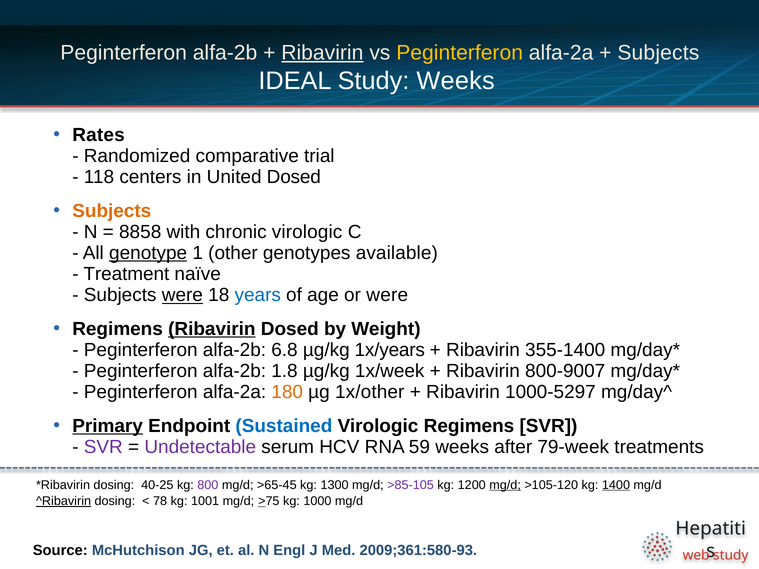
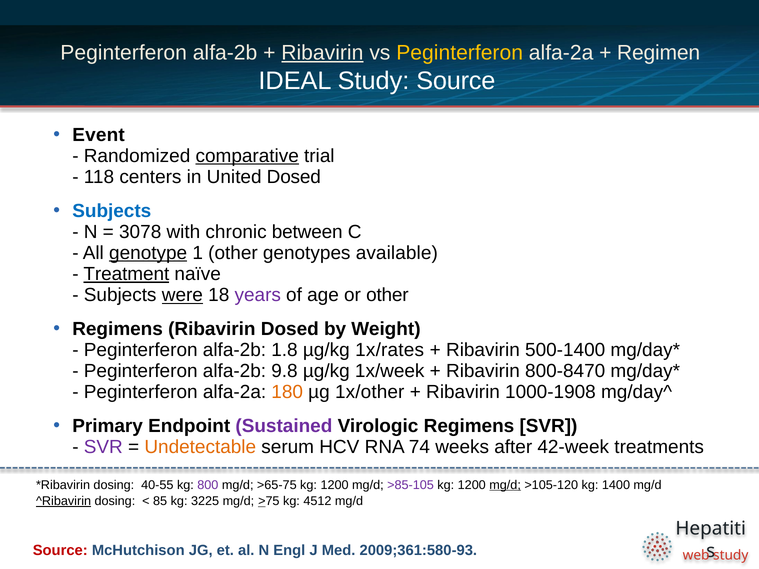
Subjects: Subjects -> Regimen (659, 53)
Study Weeks: Weeks -> Source (456, 81)
Rates: Rates -> Event (99, 135)
comparative underline: none -> present (247, 156)
Subjects colour: orange -> blue (112, 211)
8858: 8858 -> 3078 (140, 232)
chronic virologic: virologic -> between (307, 232)
Treatment underline: none -> present (126, 274)
years colour: blue -> purple (258, 295)
or were: were -> other (387, 295)
Ribavirin underline: present -> none (212, 329)
6.8: 6.8 -> 1.8 (284, 350)
1x/years: 1x/years -> 1x/rates (390, 350)
355-1400: 355-1400 -> 500-1400 (565, 350)
1.8: 1.8 -> 9.8 (284, 371)
800-9007: 800-9007 -> 800-8470 (565, 371)
1000-5297: 1000-5297 -> 1000-1908 (550, 392)
Primary underline: present -> none (108, 426)
Sustained colour: blue -> purple (284, 426)
Undetectable colour: purple -> orange (200, 447)
59: 59 -> 74 (419, 447)
79-week: 79-week -> 42-week (573, 447)
40-25: 40-25 -> 40-55 (157, 485)
>65-45: >65-45 -> >65-75 (277, 485)
1300: 1300 -> 1200 (335, 485)
1400 underline: present -> none (616, 485)
78: 78 -> 85 (160, 501)
1001: 1001 -> 3225 (205, 501)
1000: 1000 -> 4512 (317, 501)
Source colour: black -> red (60, 551)
